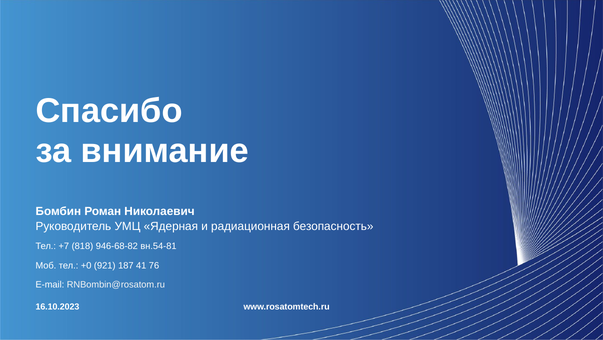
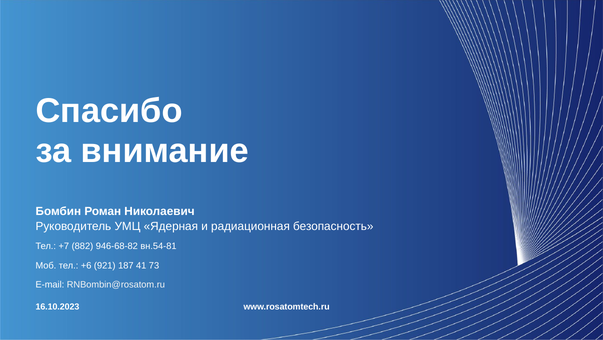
818: 818 -> 882 (82, 246)
+0: +0 -> +6 (86, 265)
76: 76 -> 73 (154, 265)
